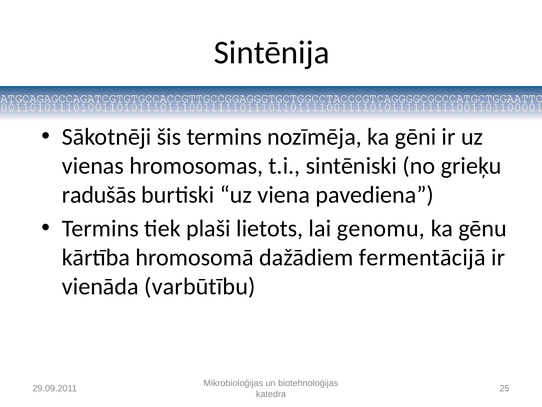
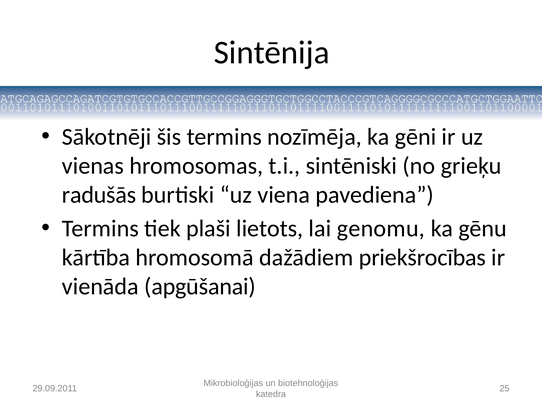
fermentācijā: fermentācijā -> priekšrocības (422, 257)
varbūtību: varbūtību -> apgūšanai (200, 286)
